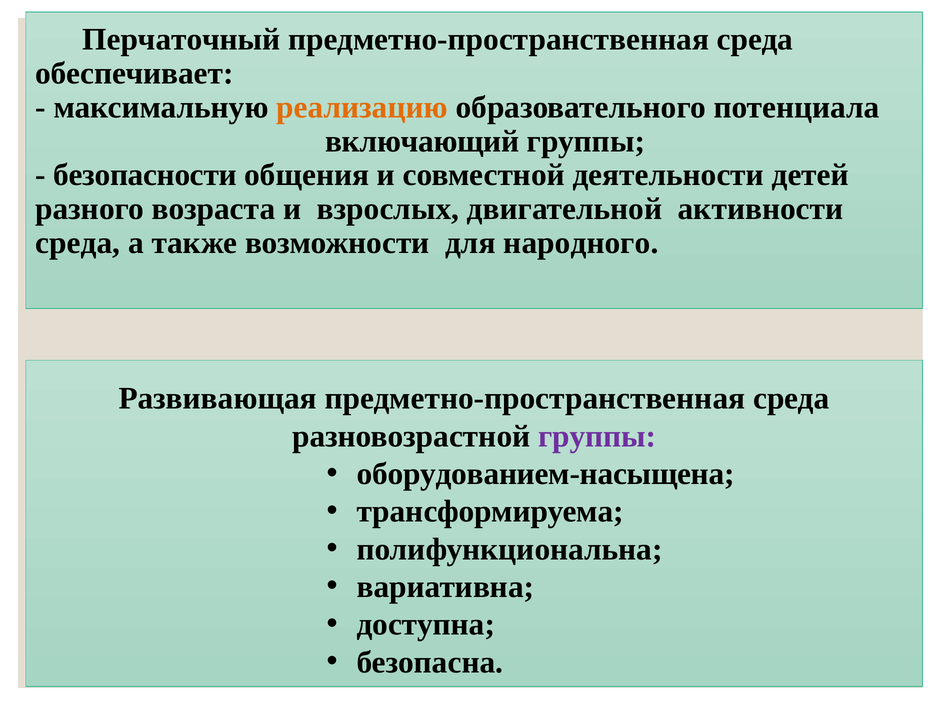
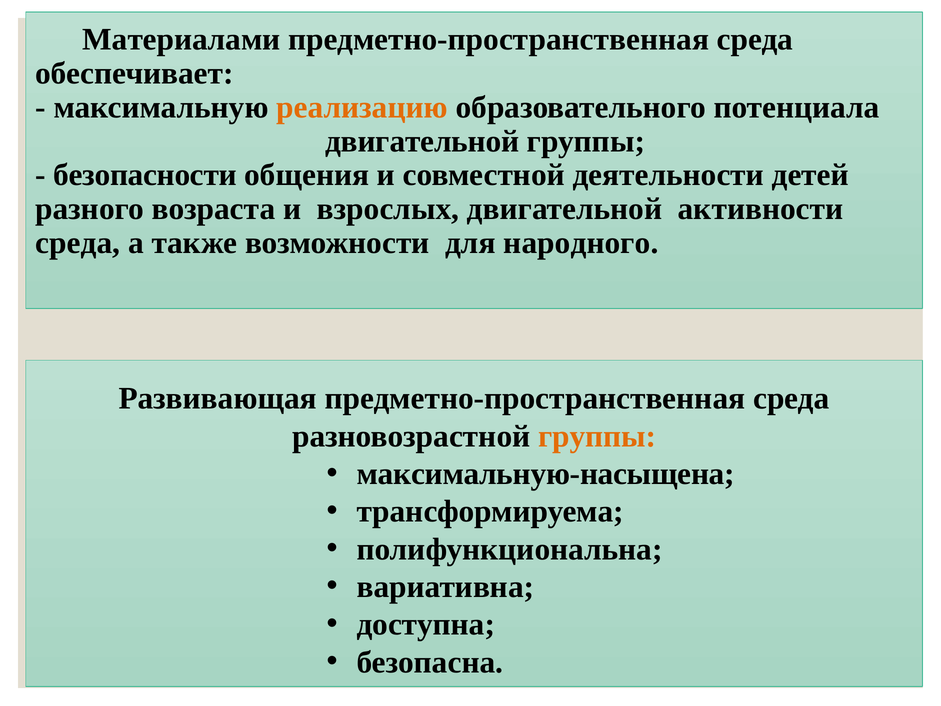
Перчаточный: Перчаточный -> Материалами (181, 40)
включающий: включающий -> двигательной (422, 141)
группы colour: purple -> orange (597, 436)
оборудованием-насыщена: оборудованием-насыщена -> максимальную-насыщена (546, 474)
